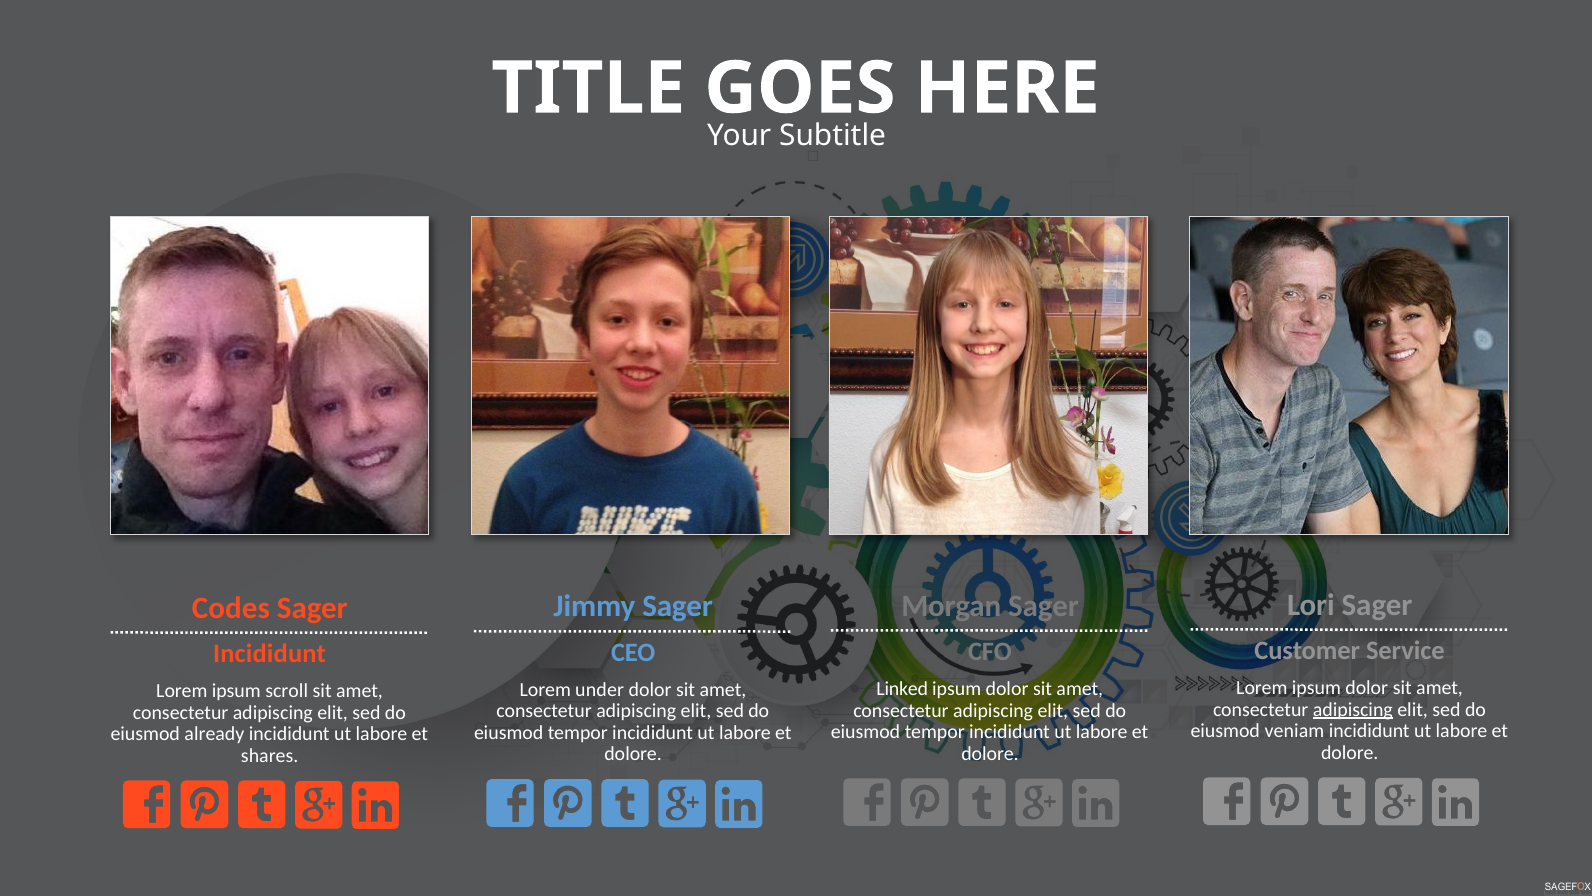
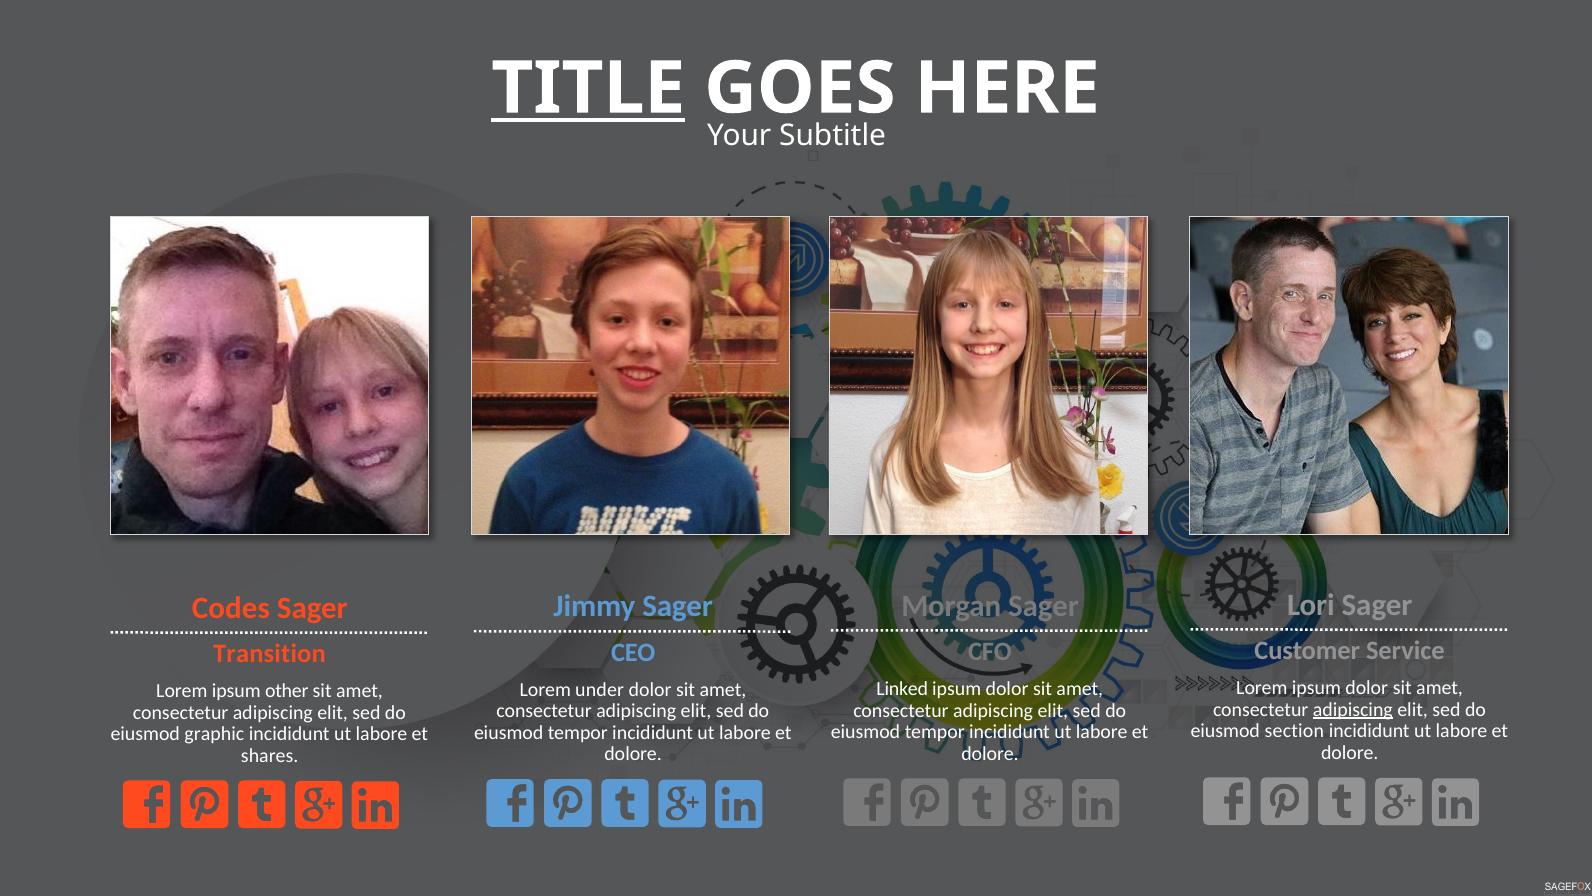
TITLE underline: none -> present (588, 88)
Incididunt: Incididunt -> Transition (270, 653)
scroll: scroll -> other (287, 691)
veniam: veniam -> section (1294, 731)
already: already -> graphic (214, 734)
